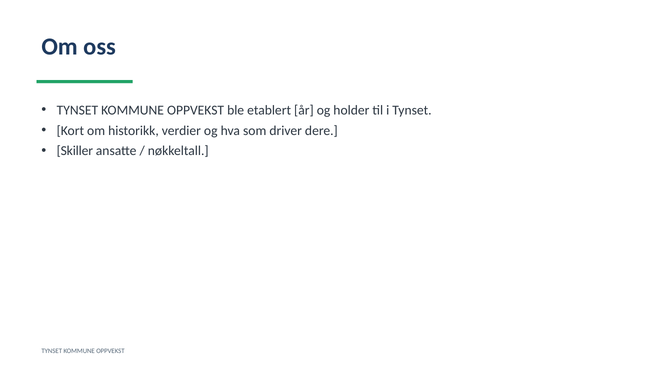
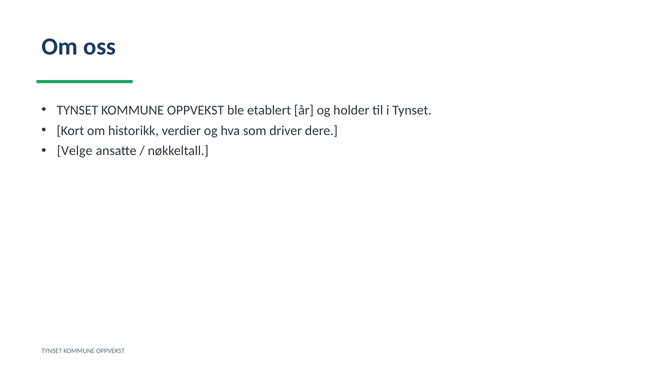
Skiller: Skiller -> Velge (75, 151)
